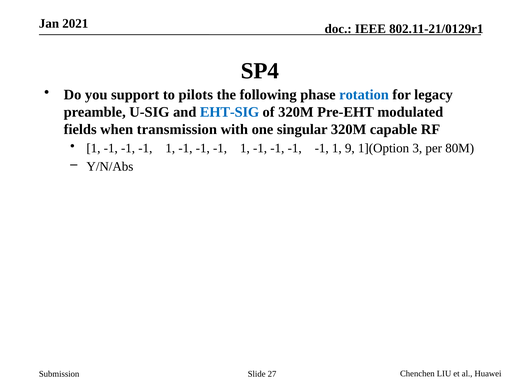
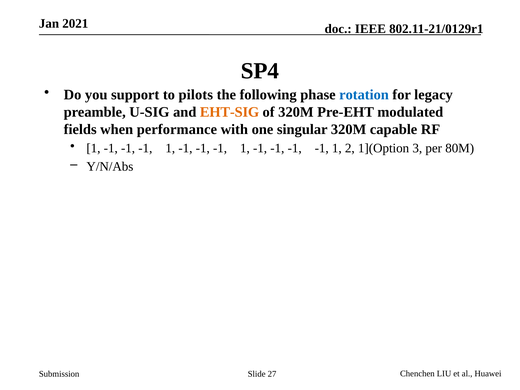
EHT-SIG colour: blue -> orange (230, 112)
transmission: transmission -> performance (177, 129)
9: 9 -> 2 (350, 148)
